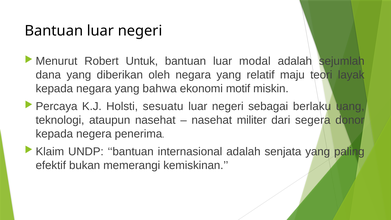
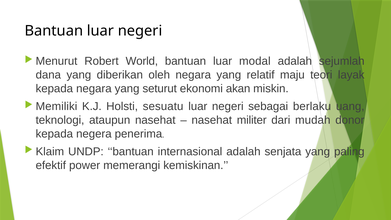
Untuk: Untuk -> World (142, 61)
bahwa: bahwa -> seturut (160, 89)
motif: motif -> akan (238, 89)
Percaya: Percaya -> Memiliki (56, 106)
segera: segera -> mudah (313, 120)
bukan: bukan -> power (85, 165)
